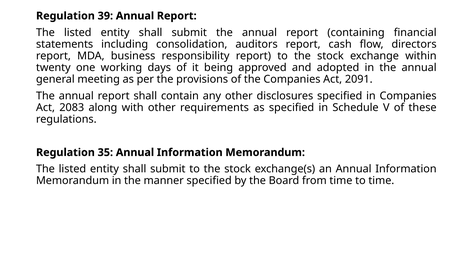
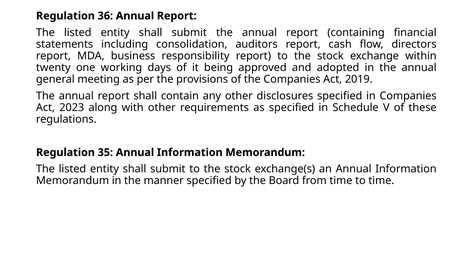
39: 39 -> 36 (105, 16)
2091: 2091 -> 2019 (359, 79)
2083: 2083 -> 2023 (72, 108)
